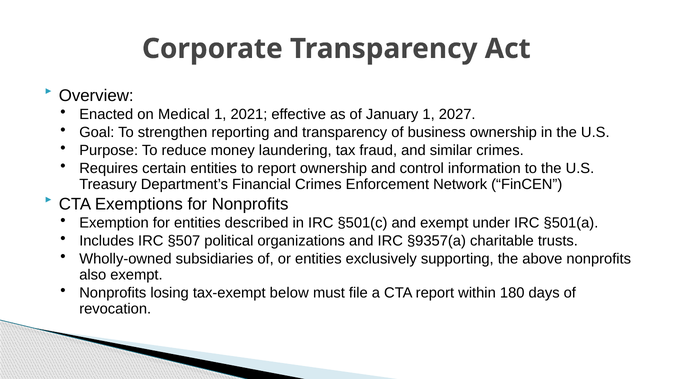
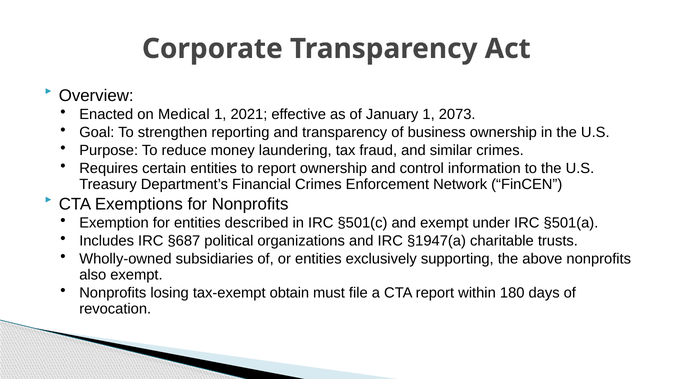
2027: 2027 -> 2073 (457, 114)
§507: §507 -> §687 (184, 241)
§9357(a: §9357(a -> §1947(a (436, 241)
below: below -> obtain (289, 292)
